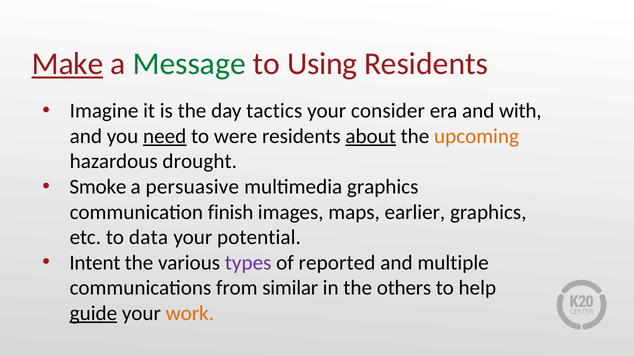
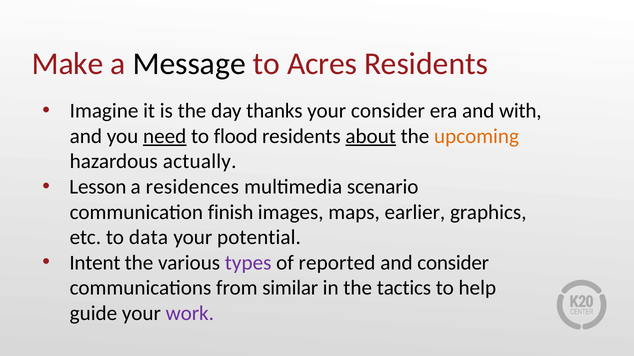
Make underline: present -> none (67, 64)
Message colour: green -> black (189, 64)
Using: Using -> Acres (322, 64)
tactics: tactics -> thanks (274, 111)
were: were -> flood (236, 136)
drought: drought -> actually (200, 162)
Smoke: Smoke -> Lesson (98, 187)
persuasive: persuasive -> residences (192, 187)
multimedia graphics: graphics -> scenario (383, 187)
and multiple: multiple -> consider (453, 263)
others: others -> tactics (404, 289)
guide underline: present -> none (93, 314)
work colour: orange -> purple (190, 314)
